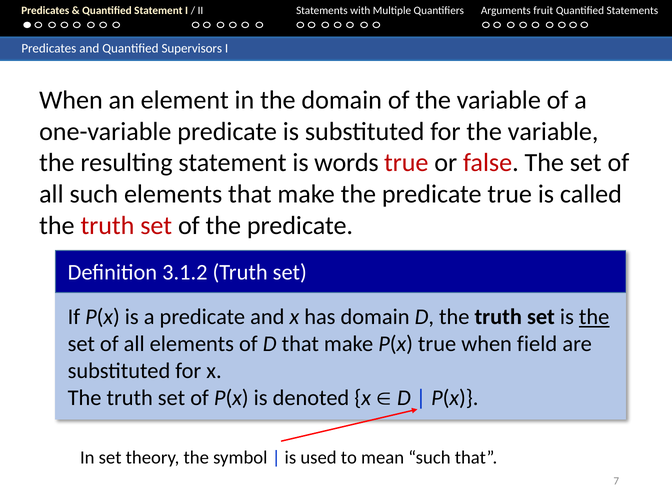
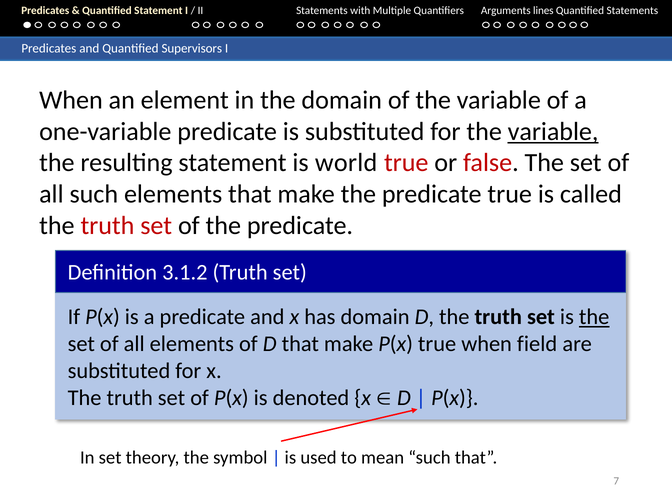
fruit: fruit -> lines (543, 11)
variable underline: none -> present (553, 131)
words: words -> world (346, 163)
